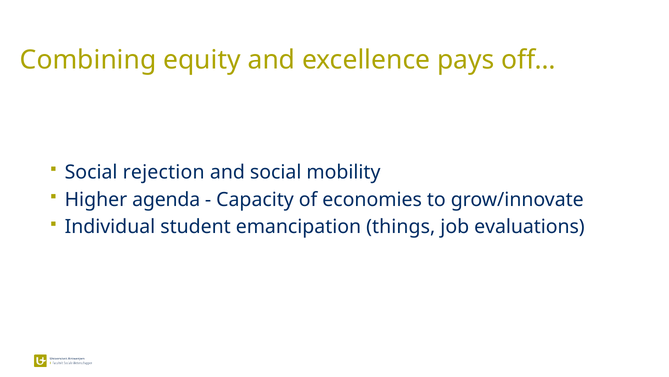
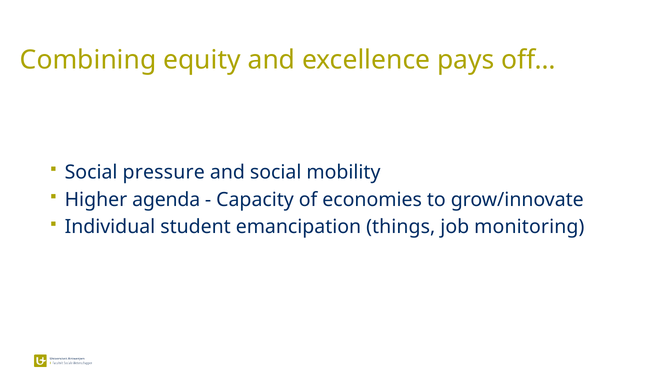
rejection: rejection -> pressure (164, 172)
evaluations: evaluations -> monitoring (529, 226)
